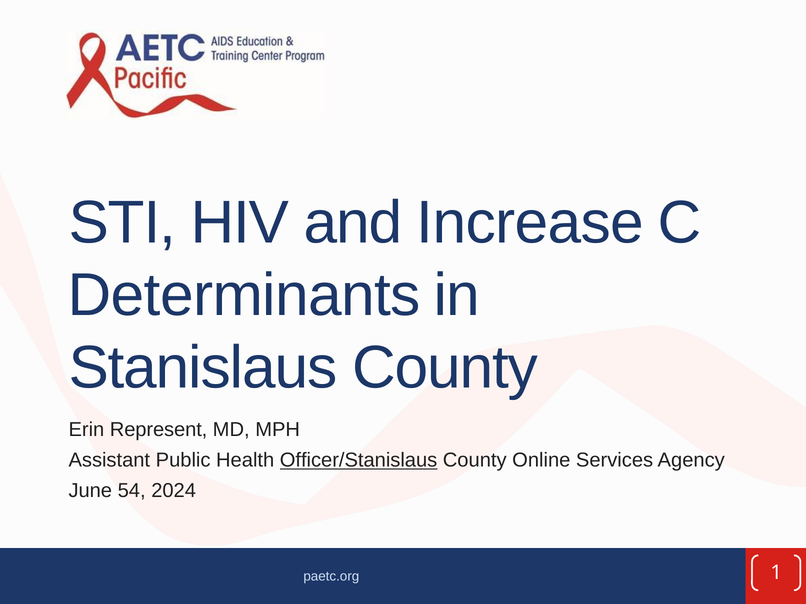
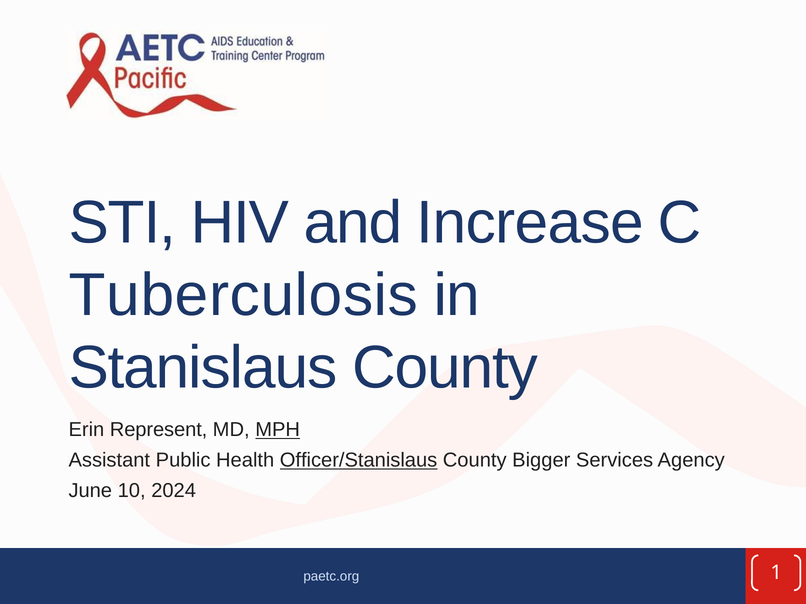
Determinants: Determinants -> Tuberculosis (244, 296)
MPH underline: none -> present (278, 430)
Online: Online -> Bigger (541, 461)
54: 54 -> 10 (132, 491)
